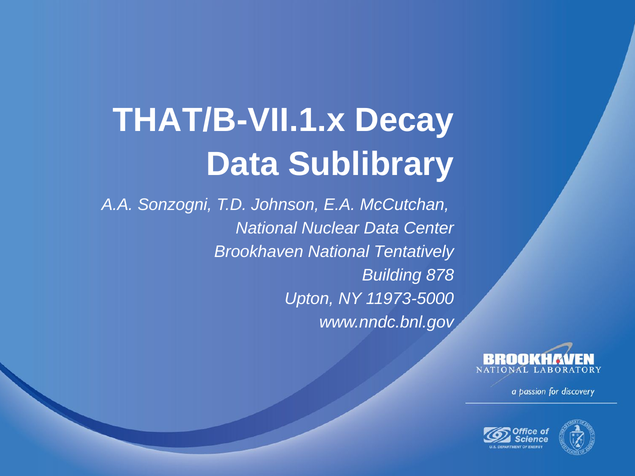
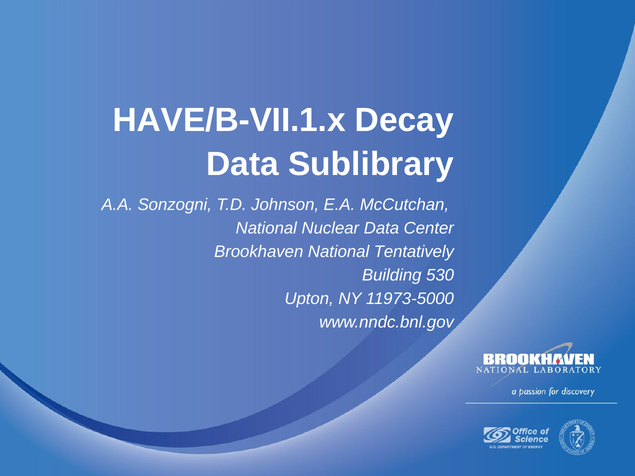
THAT/B-VII.1.x: THAT/B-VII.1.x -> HAVE/B-VII.1.x (229, 120)
878: 878 -> 530 (440, 275)
